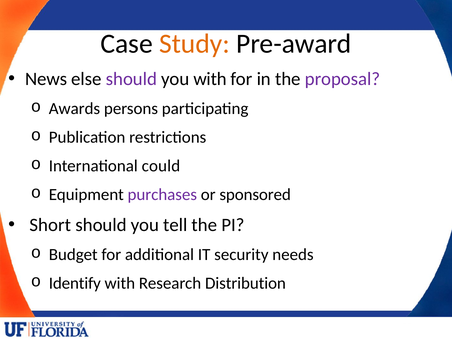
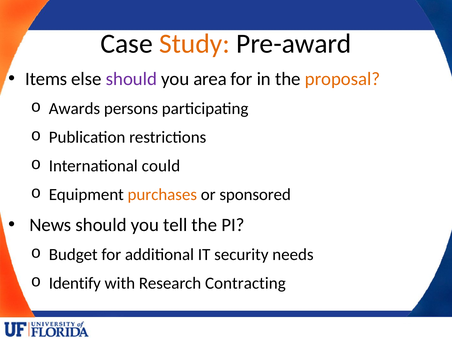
News: News -> Items (46, 79)
you with: with -> area (210, 79)
proposal colour: purple -> orange (343, 79)
purchases colour: purple -> orange (162, 194)
Short: Short -> News (50, 225)
Distribution: Distribution -> Contracting (245, 283)
